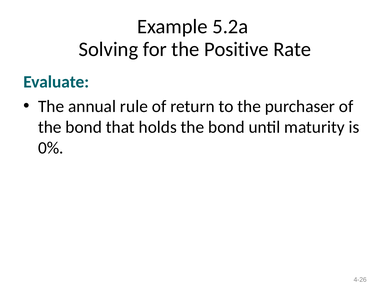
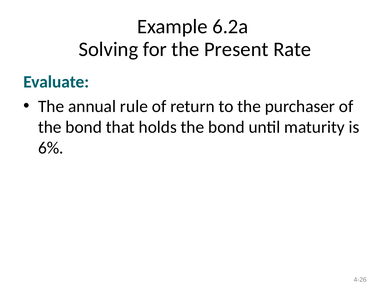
5.2a: 5.2a -> 6.2a (230, 26)
Positive: Positive -> Present (236, 49)
0%: 0% -> 6% (51, 148)
